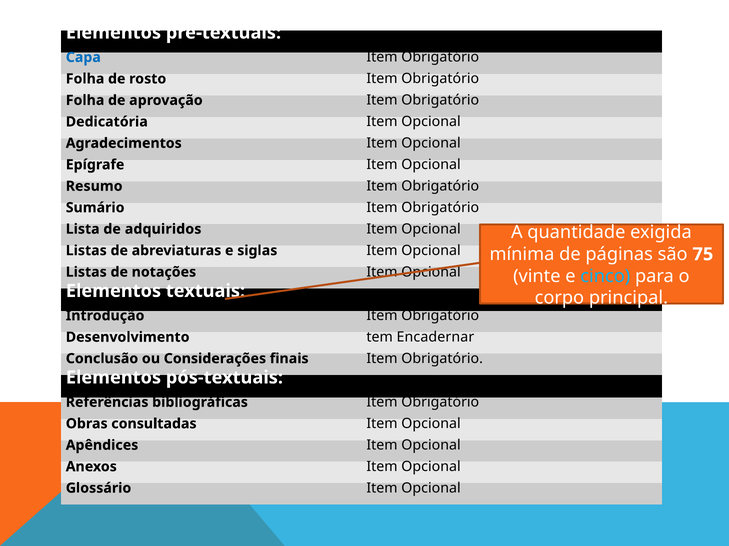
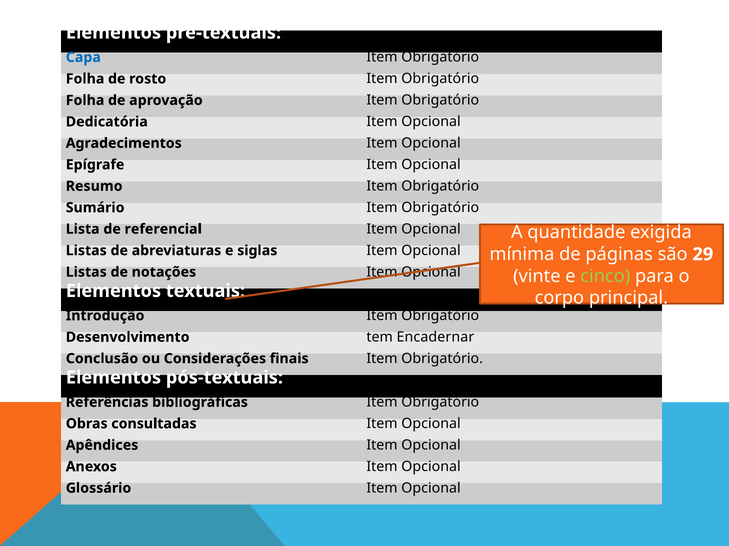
adquiridos: adquiridos -> referencial (163, 229)
75: 75 -> 29 (703, 255)
cinco colour: light blue -> light green (605, 276)
